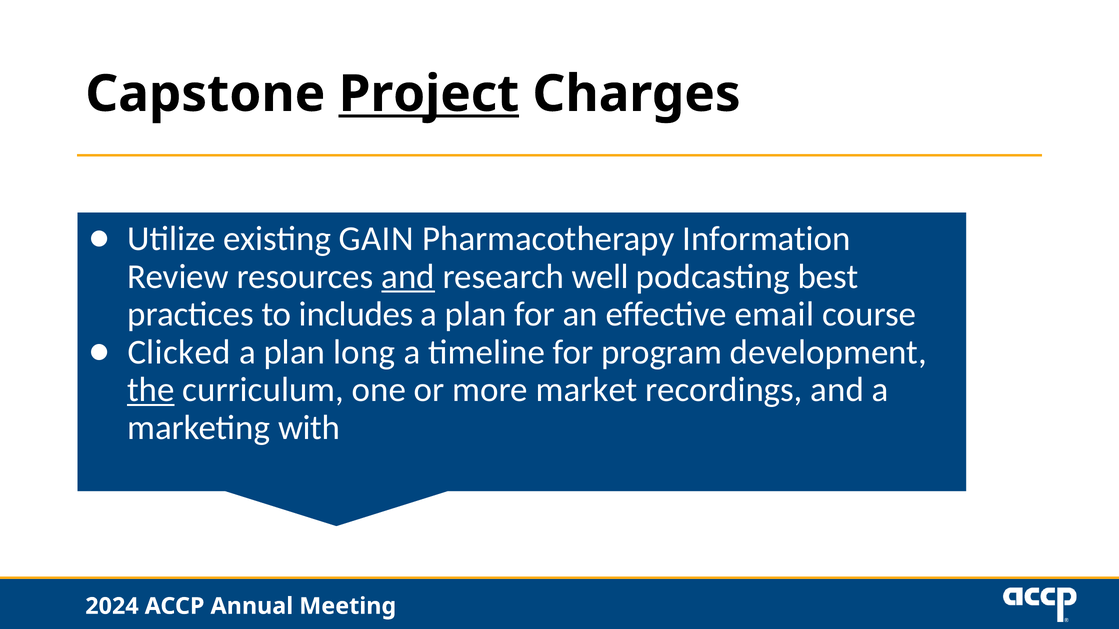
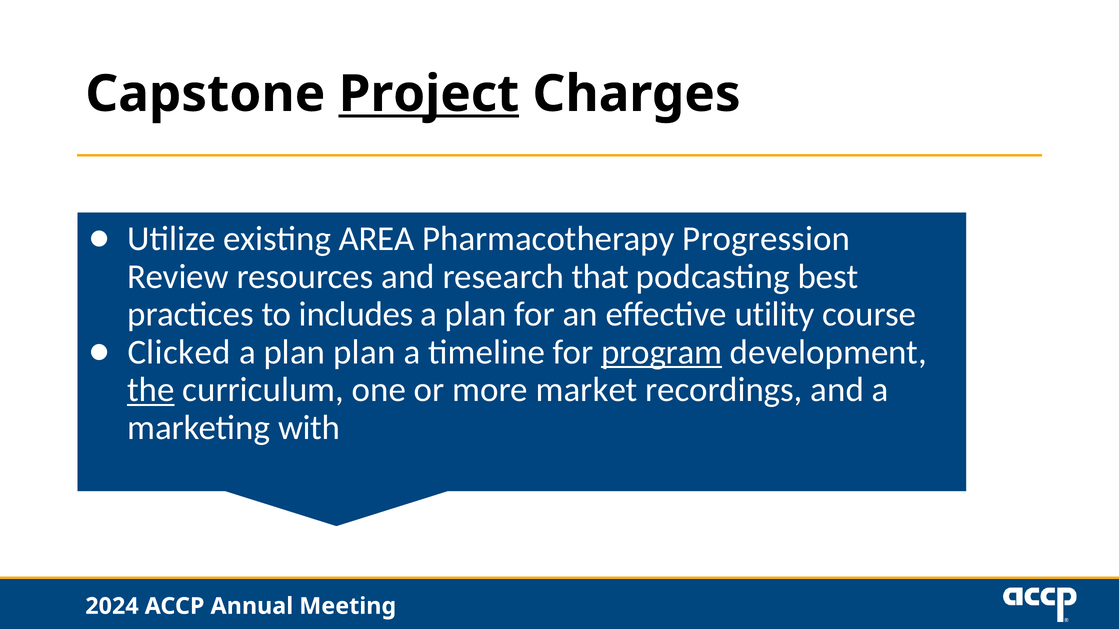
GAIN: GAIN -> AREA (377, 239)
Information: Information -> Progression (766, 239)
and underline: present -> none (408, 277)
well: well -> that (600, 277)
email: email -> utility (775, 315)
plan long: long -> plan (364, 352)
program underline: none -> present (662, 352)
